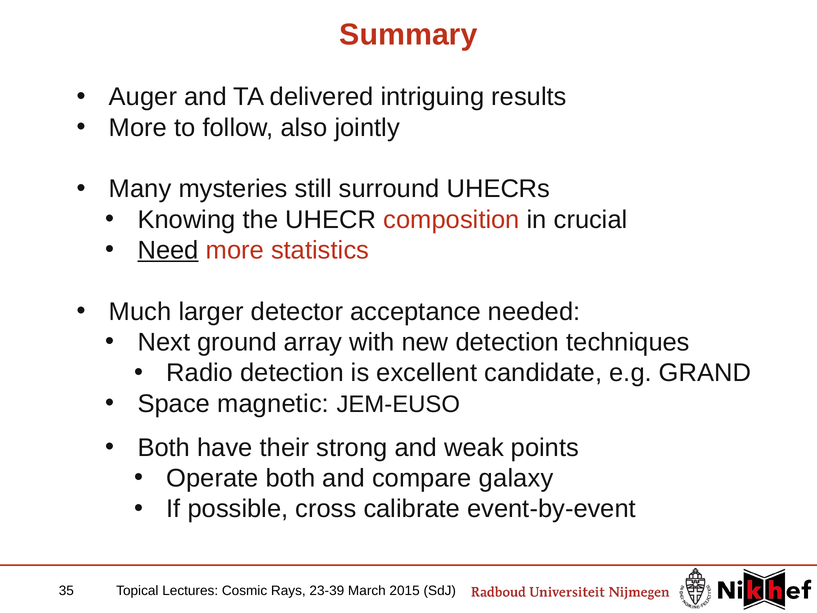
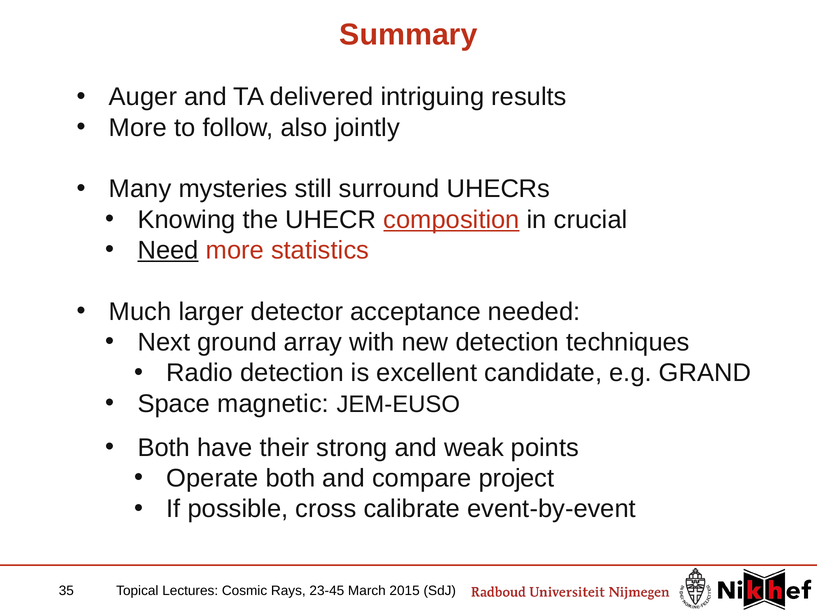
composition underline: none -> present (452, 220)
galaxy: galaxy -> project (516, 478)
23-39: 23-39 -> 23-45 (327, 591)
